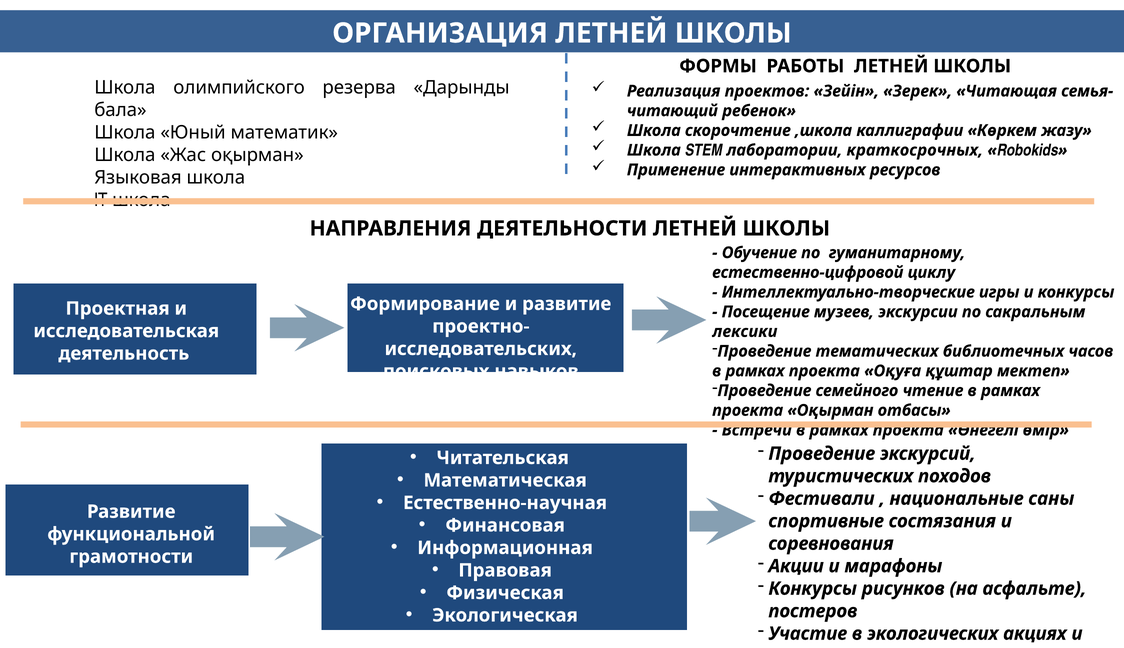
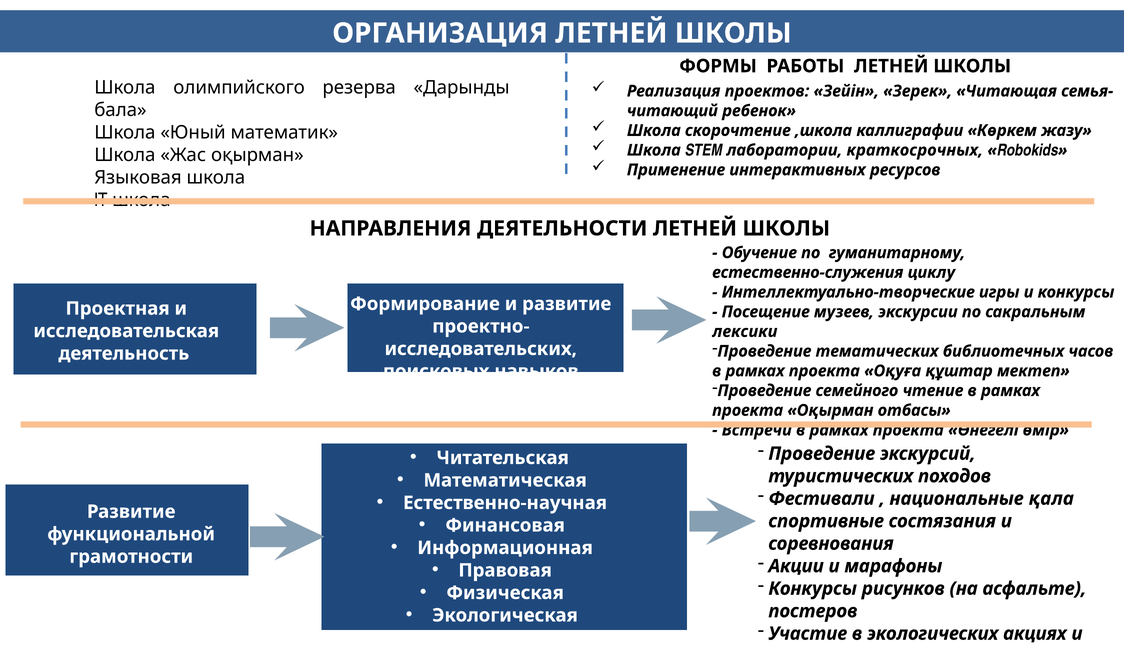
естественно-цифровой: естественно-цифровой -> естественно-служения (808, 272)
саны: саны -> қала (1051, 498)
